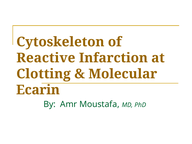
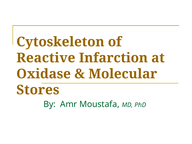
Clotting: Clotting -> Oxidase (44, 74)
Ecarin: Ecarin -> Stores (38, 90)
